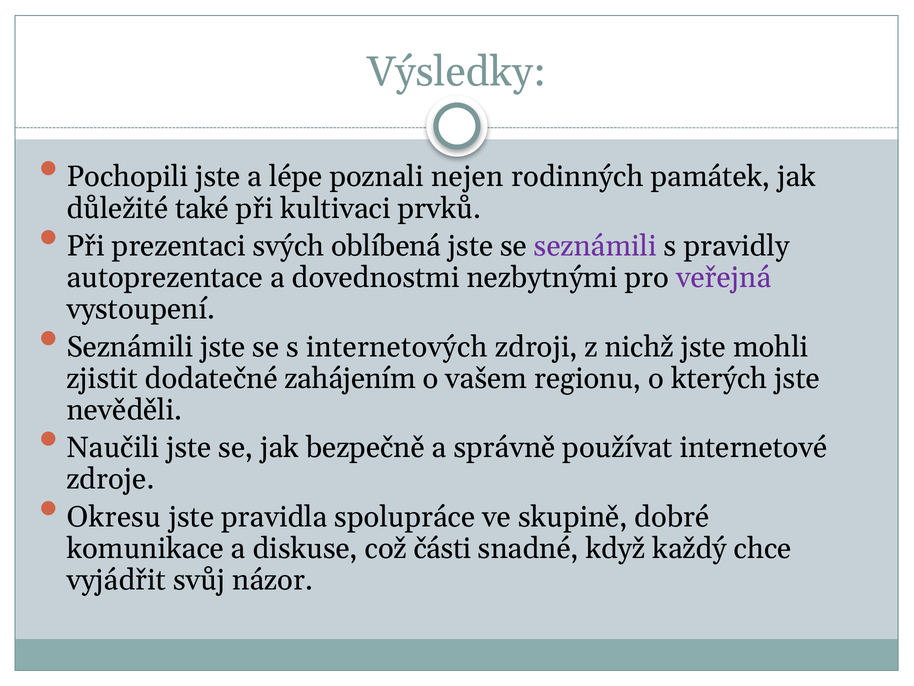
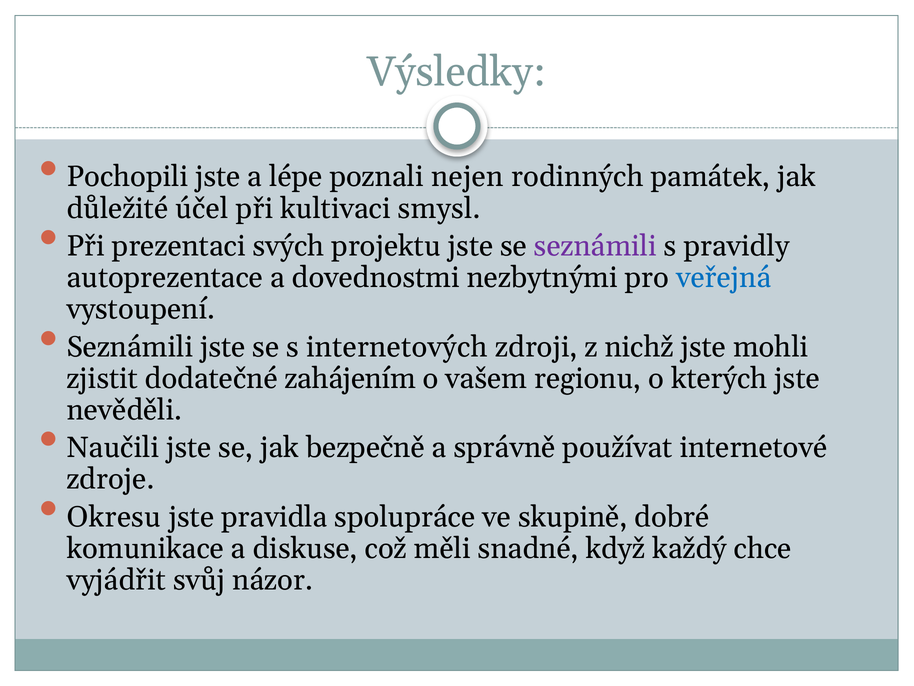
také: také -> účel (202, 208)
prvků: prvků -> smysl (439, 208)
oblíbená: oblíbená -> projektu (386, 246)
veřejná colour: purple -> blue (724, 277)
části: části -> měli (442, 548)
